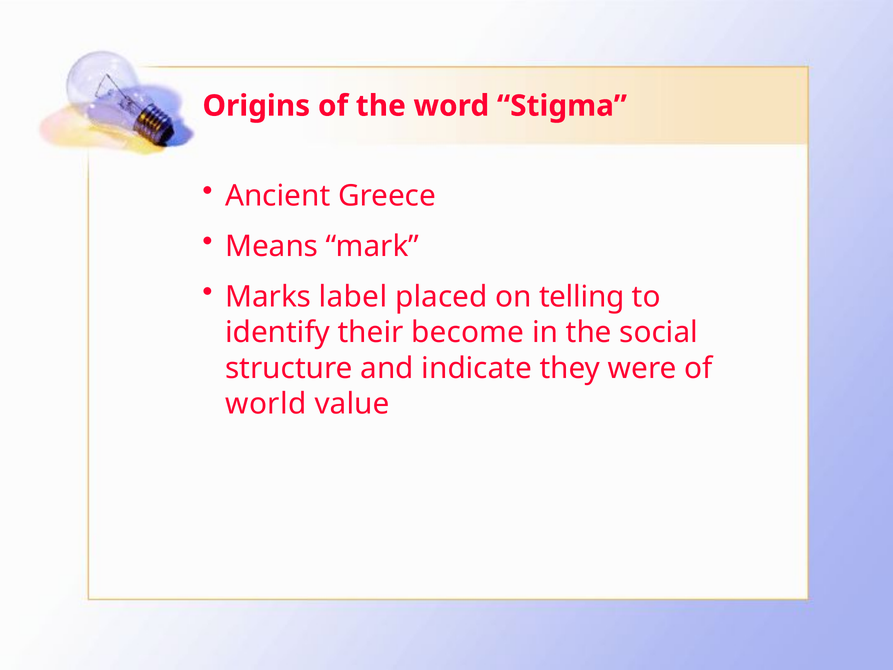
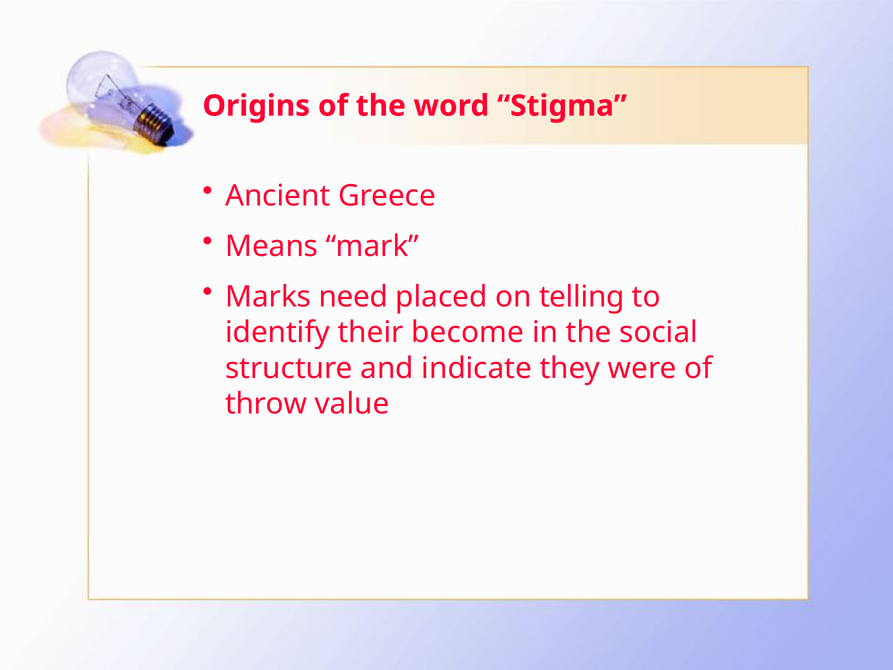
label: label -> need (353, 297)
world: world -> throw (266, 404)
